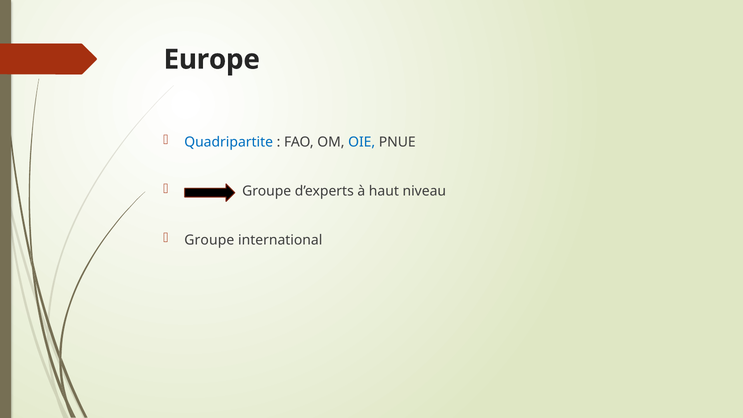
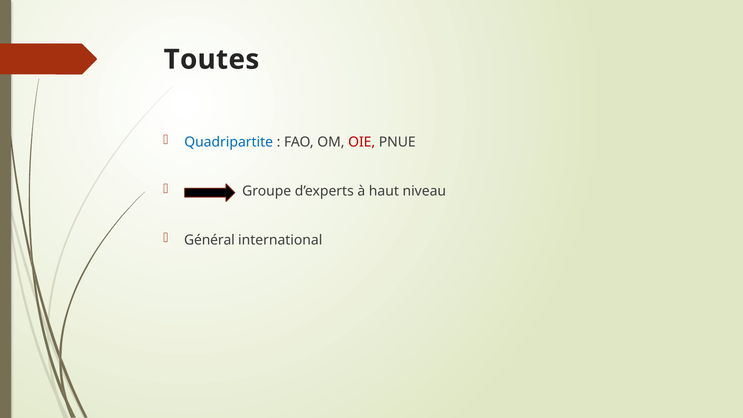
Europe: Europe -> Toutes (211, 59)
OIE colour: blue -> red (362, 142)
Groupe: Groupe -> Général (209, 240)
